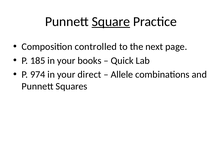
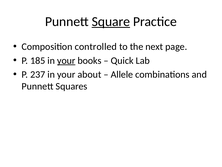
your underline: none -> present (66, 60)
974: 974 -> 237 (38, 74)
direct: direct -> about (89, 74)
